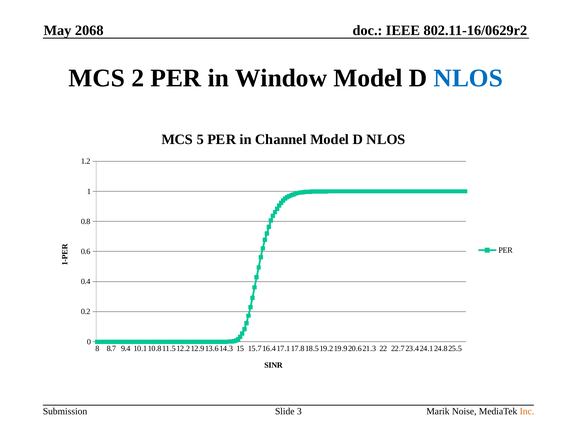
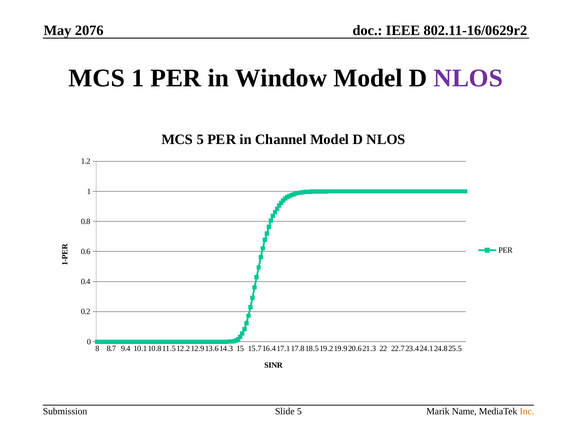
2068: 2068 -> 2076 (89, 31)
MCS 2: 2 -> 1 (138, 78)
NLOS colour: blue -> purple (468, 78)
Slide 3: 3 -> 5 (299, 411)
Noise: Noise -> Name (464, 411)
